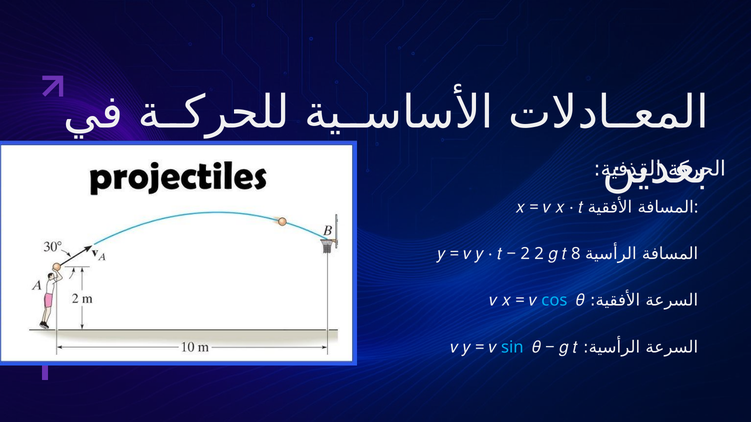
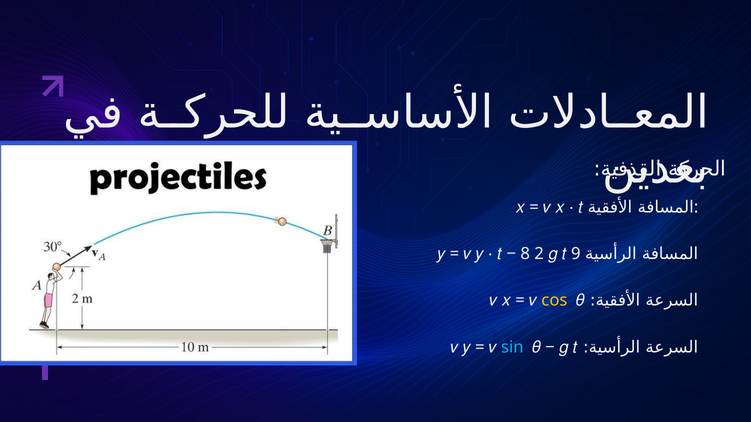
2: 2 -> 8 (525, 254)
8: 8 -> 9 (576, 254)
cos colour: light blue -> yellow (554, 301)
